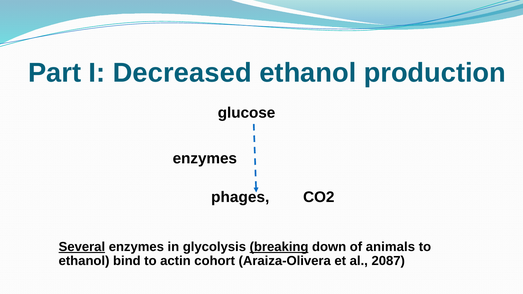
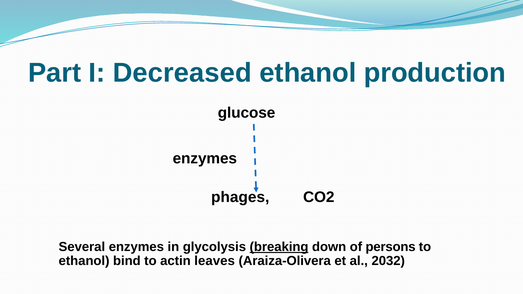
Several underline: present -> none (82, 247)
animals: animals -> persons (391, 247)
cohort: cohort -> leaves (215, 261)
2087: 2087 -> 2032 (388, 261)
